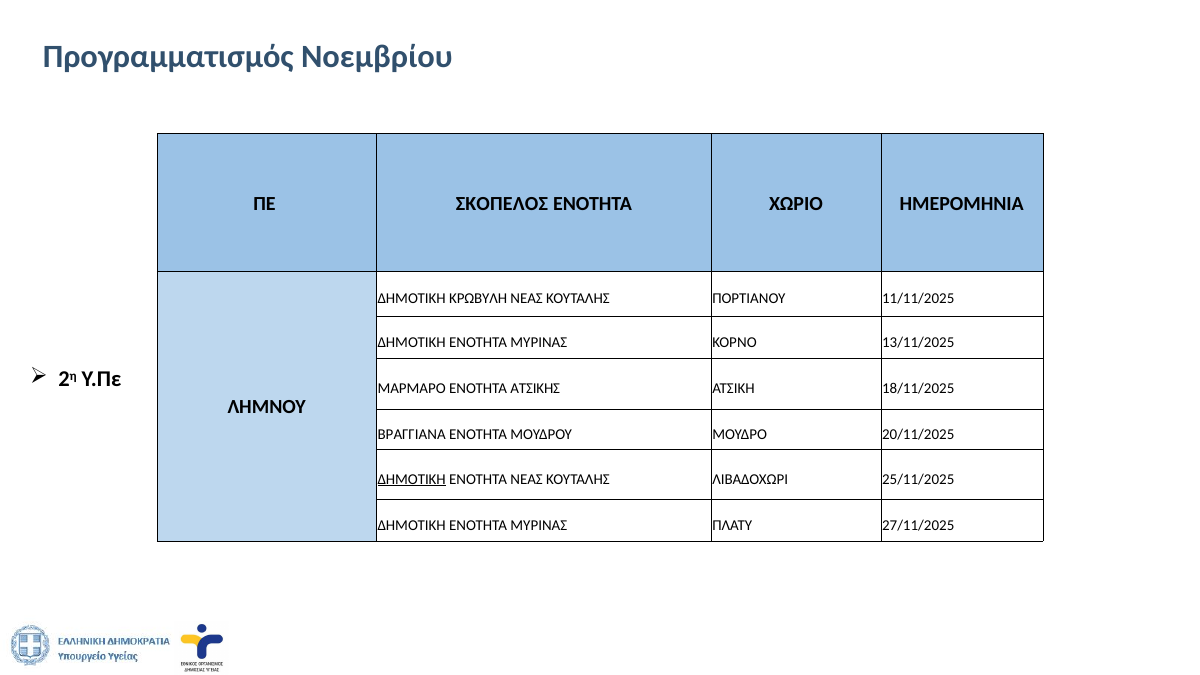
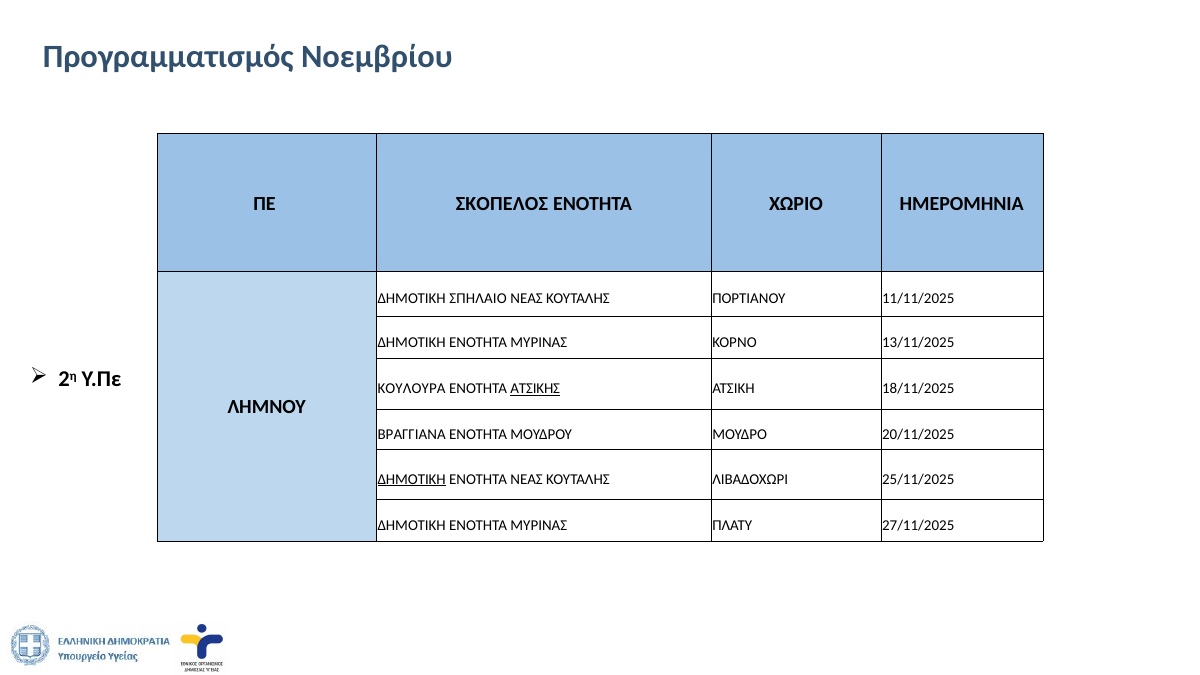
ΚΡΩΒΥΛΗ: ΚΡΩΒΥΛΗ -> ΣΠΗΛΑΙΟ (478, 299)
ΜΑΡΜΑΡΟ: ΜΑΡΜΑΡΟ -> ΚΟΥΛΟΥΡΑ (412, 389)
ΑΤΣΙΚΗΣ underline: none -> present (535, 389)
